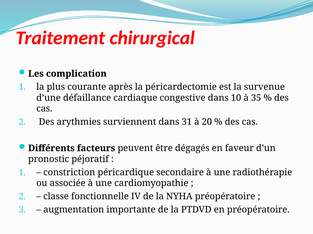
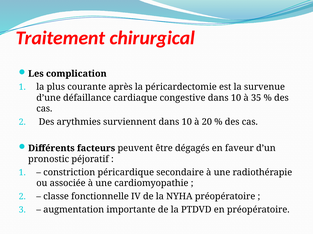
surviennent dans 31: 31 -> 10 (187, 122)
